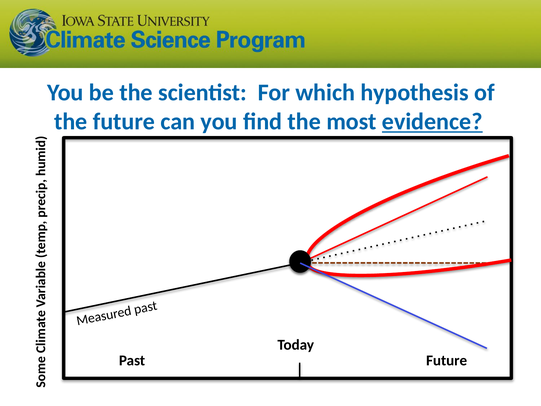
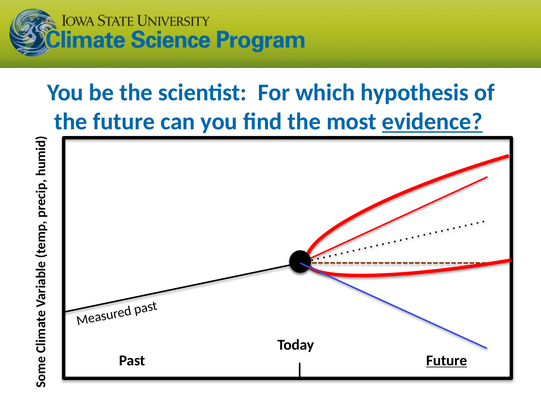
Future underline: none -> present (447, 360)
